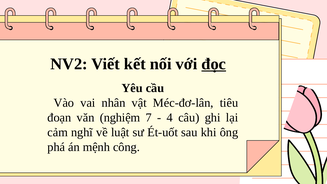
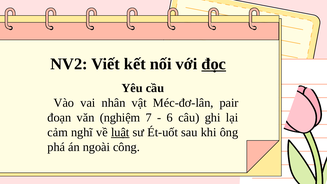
tiêu: tiêu -> pair (229, 103)
4: 4 -> 6 (170, 118)
luật underline: none -> present (120, 132)
mệnh: mệnh -> ngoài (96, 147)
